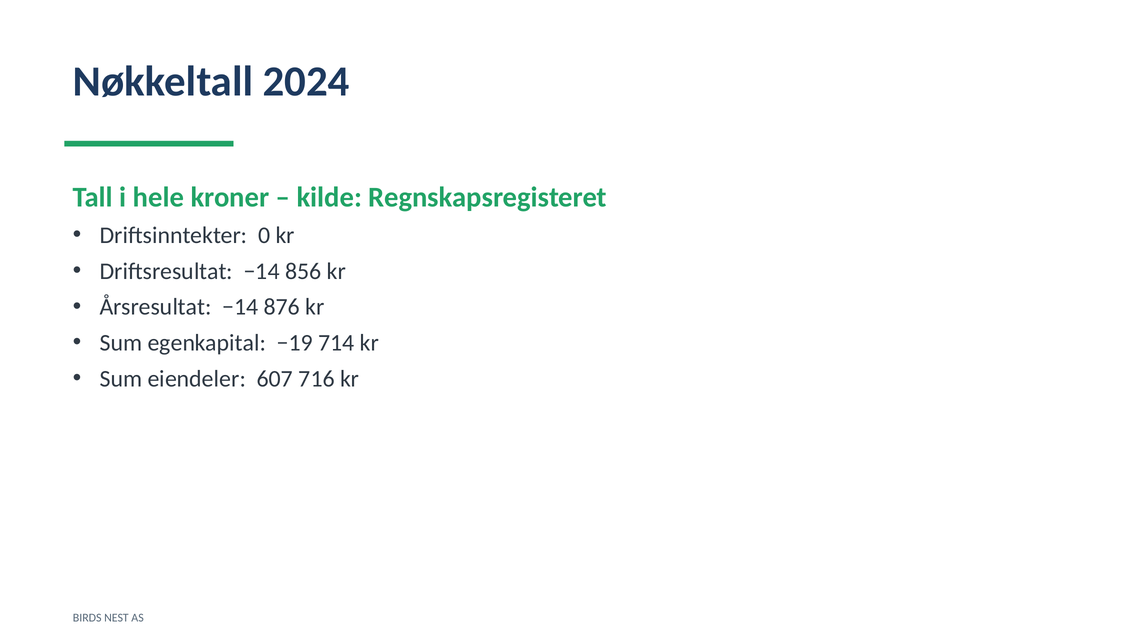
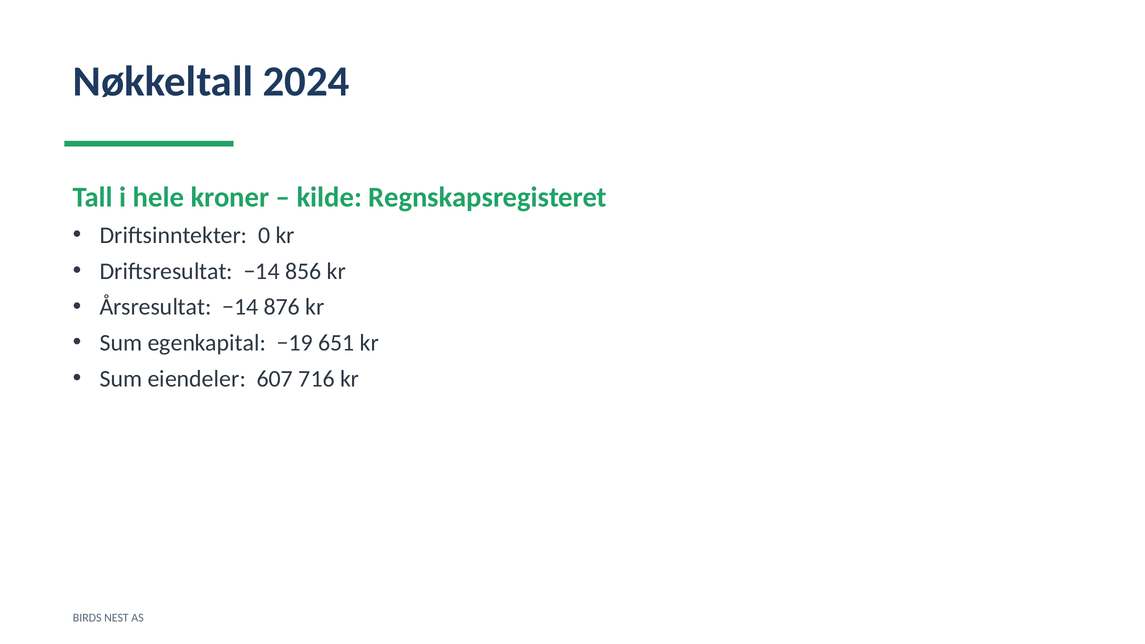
714: 714 -> 651 (336, 343)
